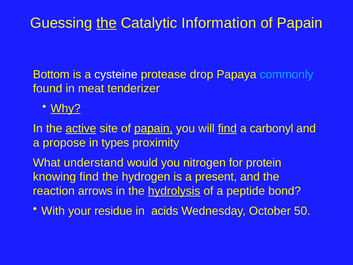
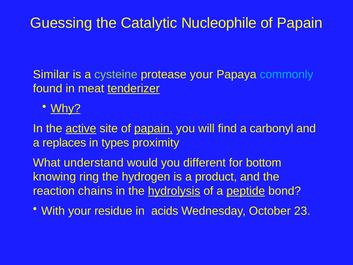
the underline: present -> none (107, 23)
Information: Information -> Nucleophile (219, 23)
Bottom: Bottom -> Similar (51, 74)
cysteine colour: white -> light green (116, 74)
protease drop: drop -> your (201, 74)
tenderizer underline: none -> present (134, 88)
find underline: present -> none (227, 128)
propose: propose -> replaces (64, 143)
nitrogen: nitrogen -> different (204, 163)
protein: protein -> bottom (264, 163)
knowing find: find -> ring (89, 177)
present: present -> product (216, 177)
arrows: arrows -> chains (95, 191)
peptide underline: none -> present (246, 191)
50: 50 -> 23 (302, 211)
